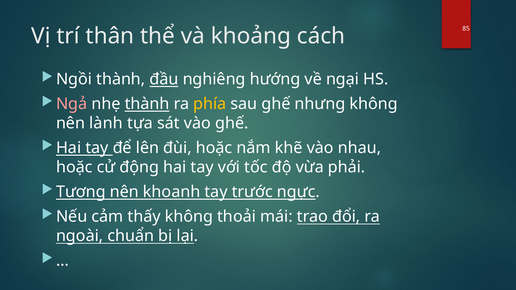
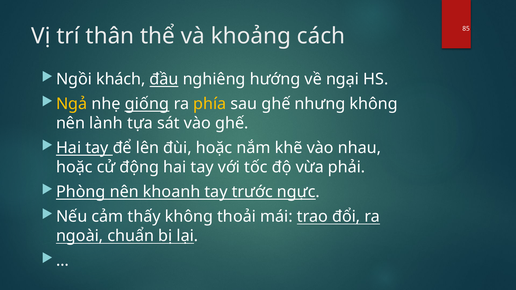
Ngồi thành: thành -> khách (121, 79)
Ngả colour: pink -> yellow (72, 104)
thành: thành -> giống (147, 104)
Tương: Tương -> Phòng (81, 192)
